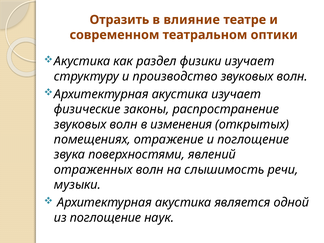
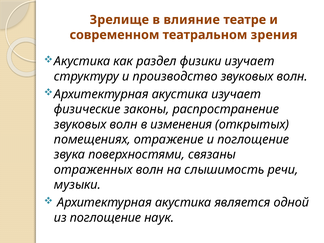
Отразить: Отразить -> Зрелище (119, 20)
оптики: оптики -> зрения (274, 35)
явлений: явлений -> связаны (212, 155)
